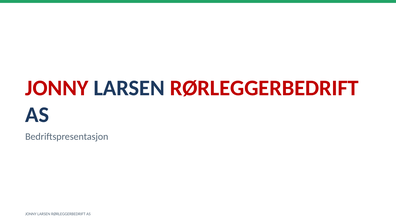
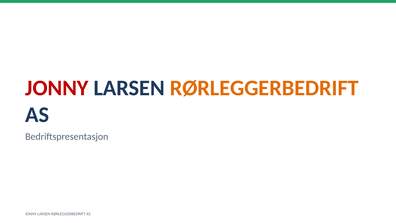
RØRLEGGERBEDRIFT colour: red -> orange (264, 88)
